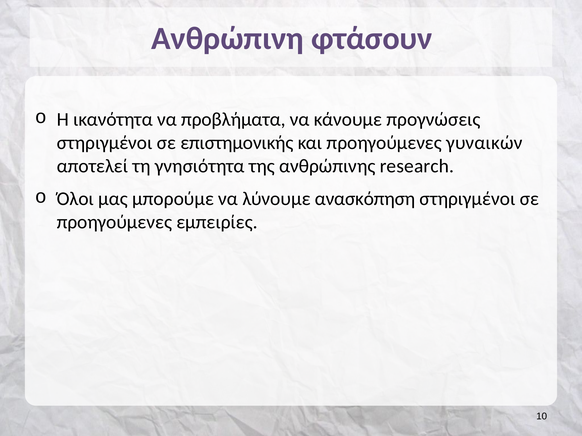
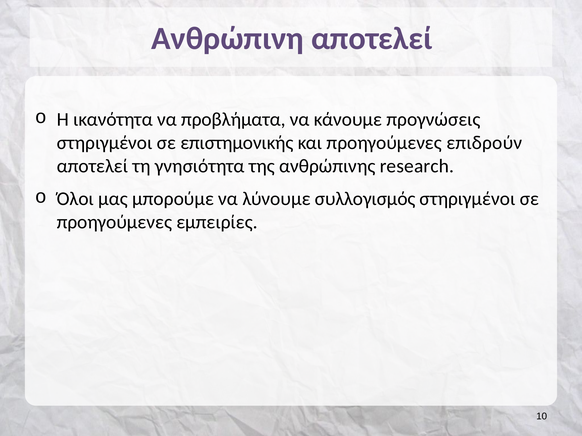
Ανθρώπινη φτάσουν: φτάσουν -> αποτελεί (372, 39)
γυναικών: γυναικών -> επιδρούν (484, 143)
ανασκόπηση: ανασκόπηση -> συλλογισμός (365, 199)
